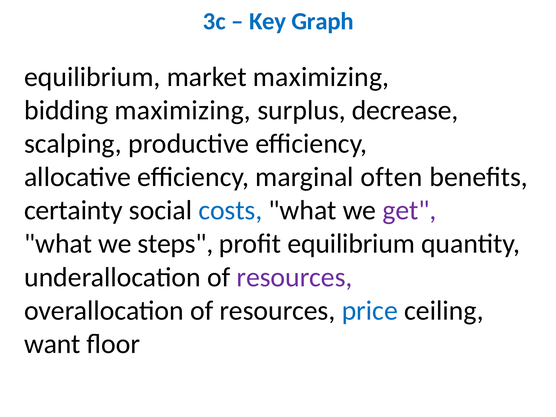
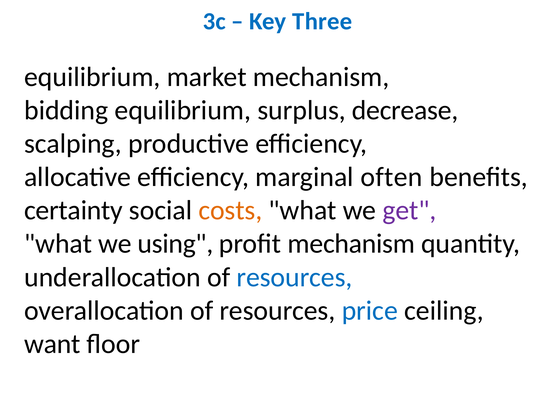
Graph: Graph -> Three (322, 21)
market maximizing: maximizing -> mechanism (321, 77)
bidding maximizing: maximizing -> equilibrium (183, 110)
costs colour: blue -> orange (230, 210)
steps: steps -> using (175, 244)
profit equilibrium: equilibrium -> mechanism (351, 244)
resources colour: purple -> blue (294, 277)
